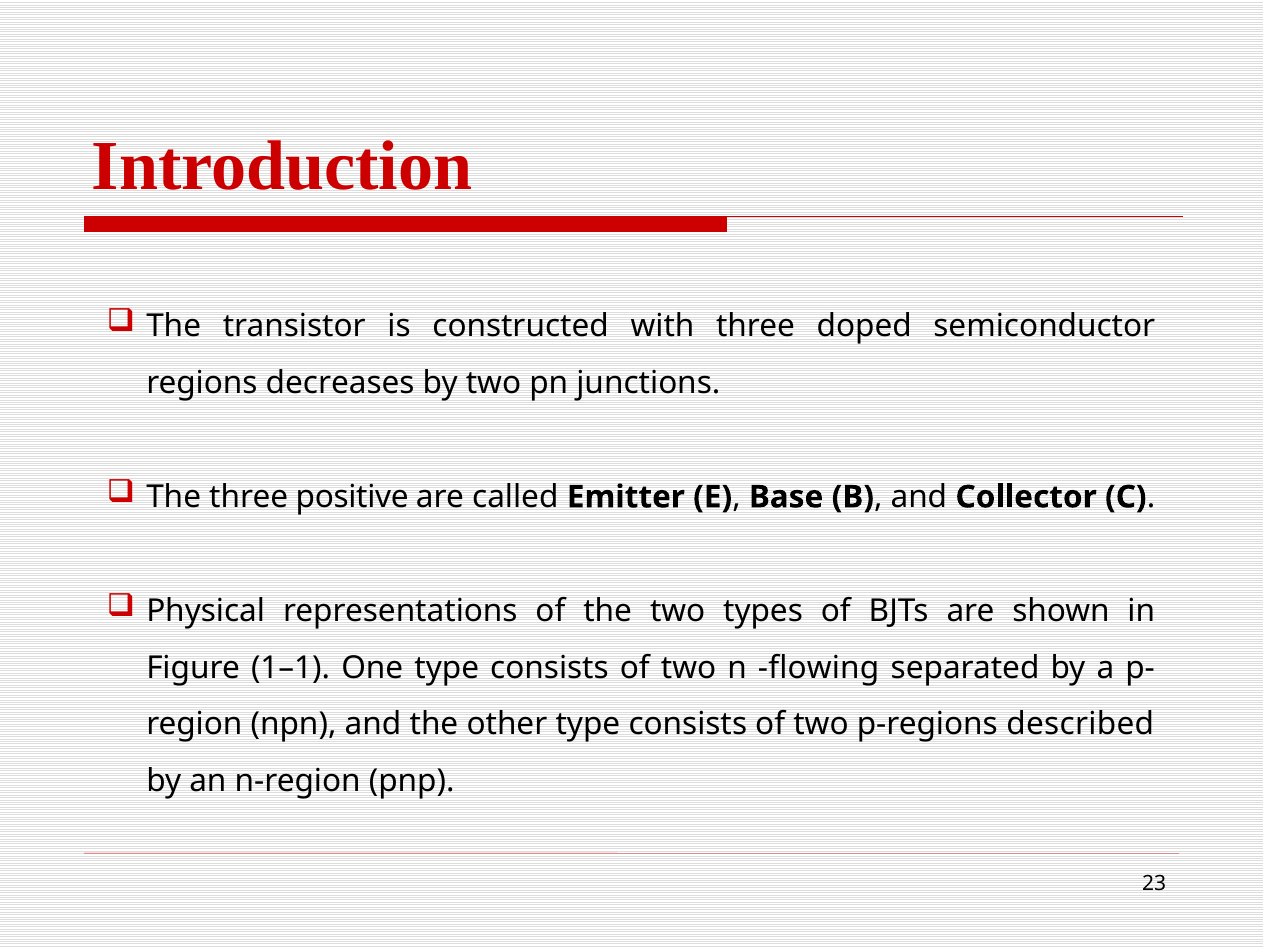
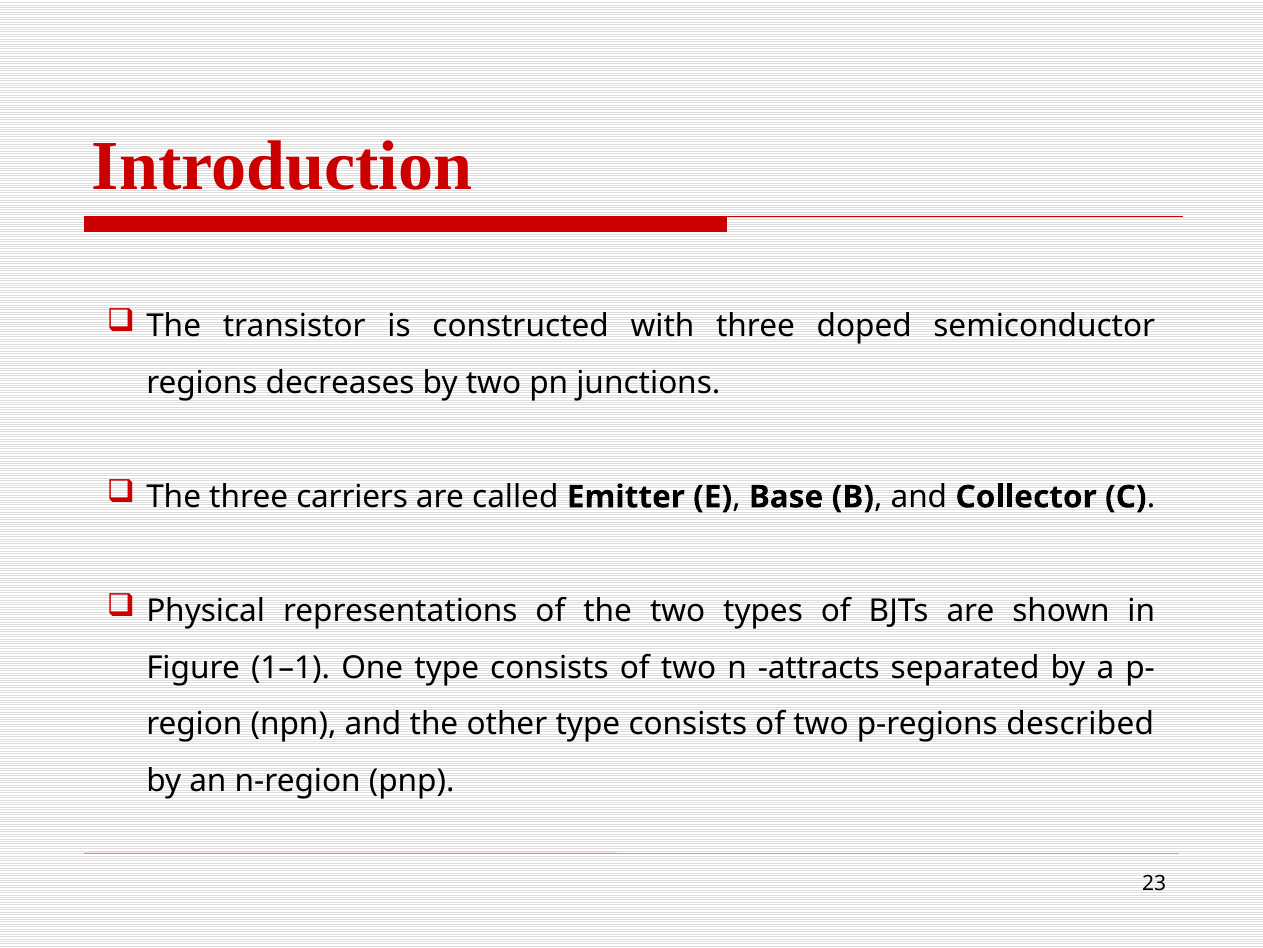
positive: positive -> carriers (352, 497)
flowing: flowing -> attracts (819, 667)
